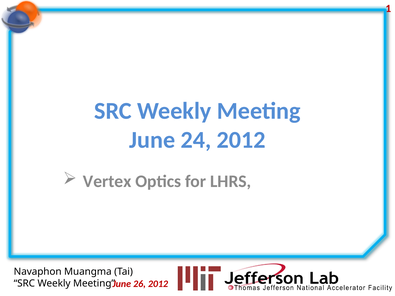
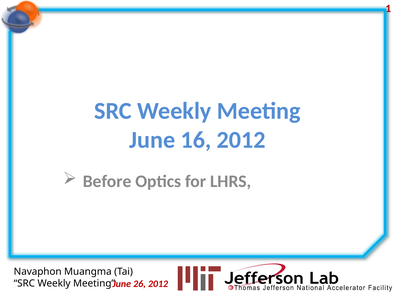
24: 24 -> 16 (196, 140)
Vertex: Vertex -> Before (107, 182)
